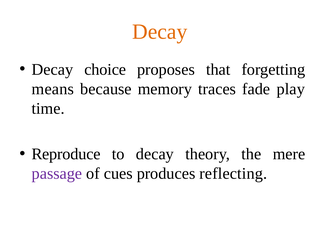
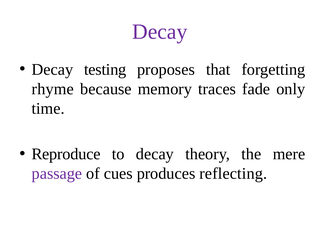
Decay colour: orange -> purple (160, 32)
choice: choice -> testing (105, 69)
means: means -> rhyme (53, 89)
play: play -> only (291, 89)
